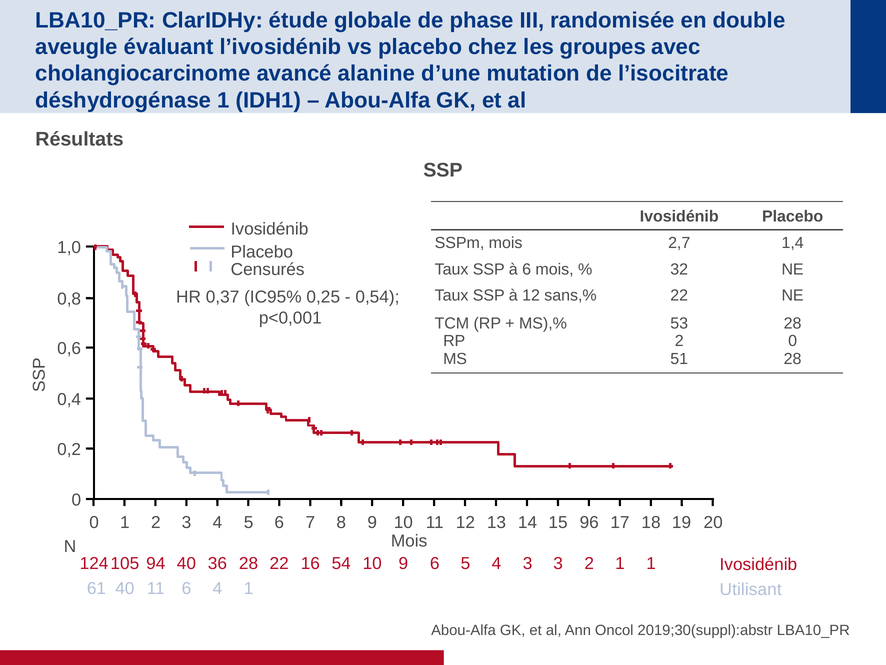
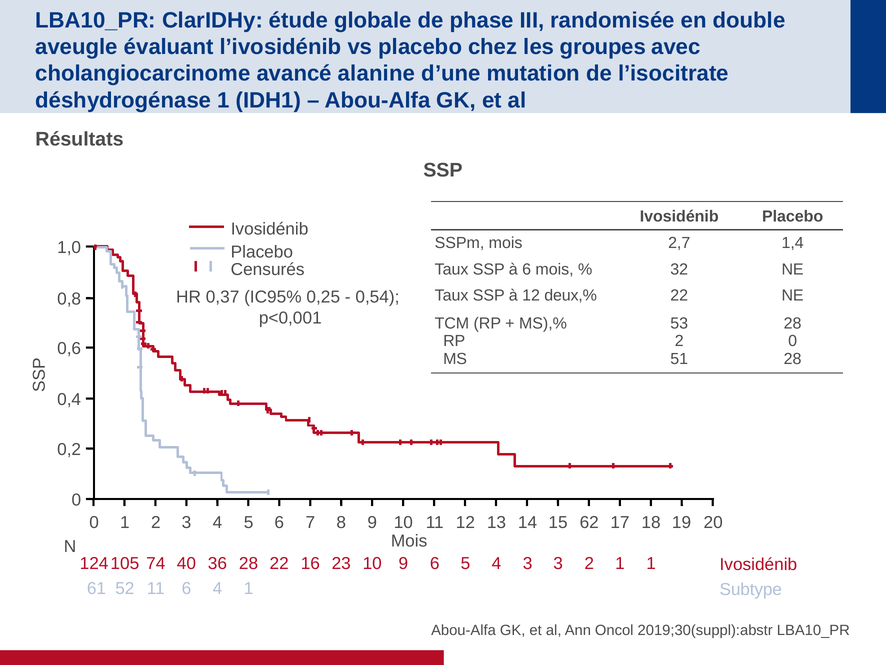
sans,%: sans,% -> deux,% (571, 295)
96: 96 -> 62 (589, 522)
94: 94 -> 74 (156, 563)
54: 54 -> 23 (341, 563)
61 40: 40 -> 52 (125, 588)
Utilisant: Utilisant -> Subtype (751, 589)
